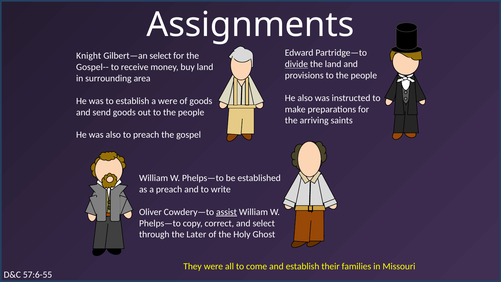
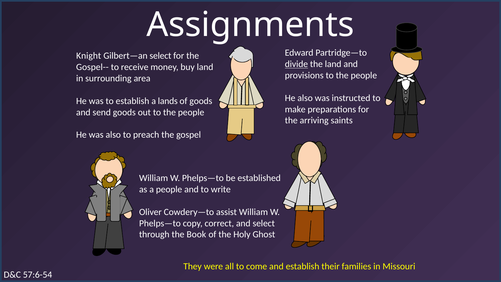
a were: were -> lands (168, 101)
a preach: preach -> people (169, 189)
assist underline: present -> none (226, 212)
Later: Later -> Book (196, 234)
57:6-55: 57:6-55 -> 57:6-54 (38, 275)
